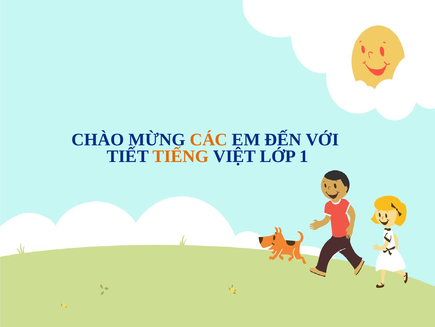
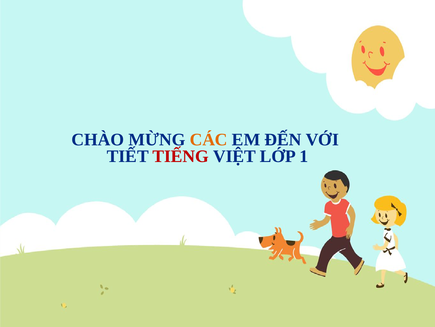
TIẾNG colour: orange -> red (181, 156)
